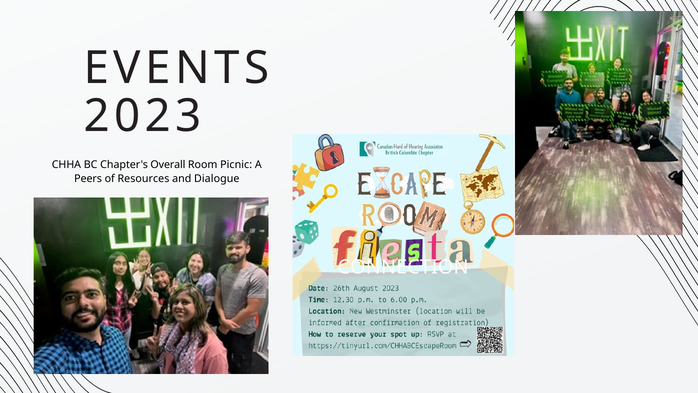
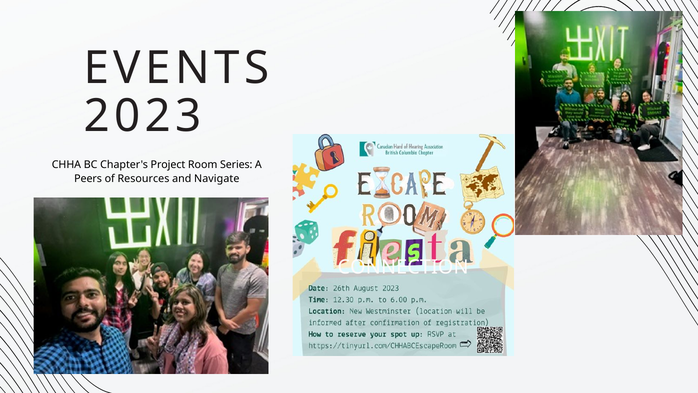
Overall: Overall -> Project (168, 165)
Picnic: Picnic -> Series (236, 165)
Dialogue: Dialogue -> Navigate (217, 178)
